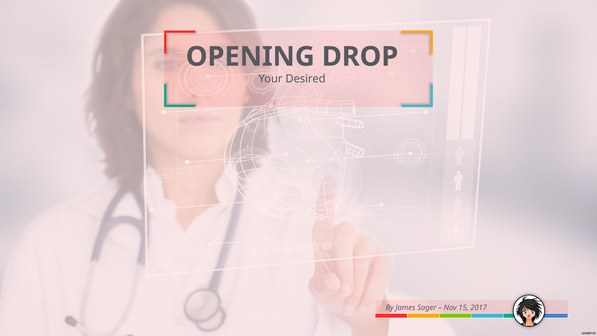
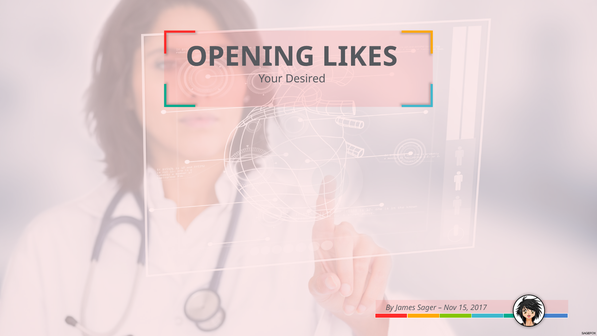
DROP: DROP -> LIKES (360, 57)
